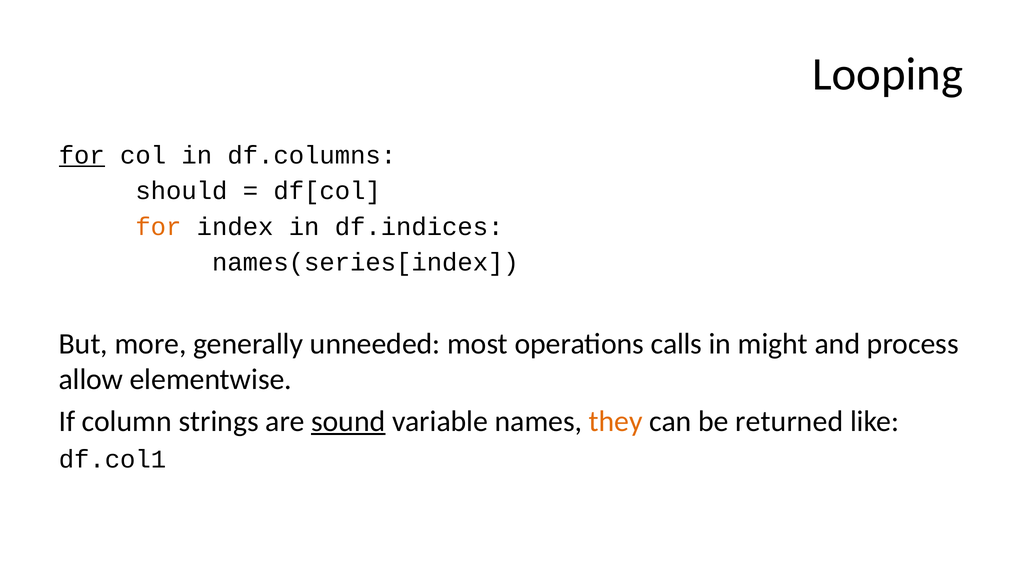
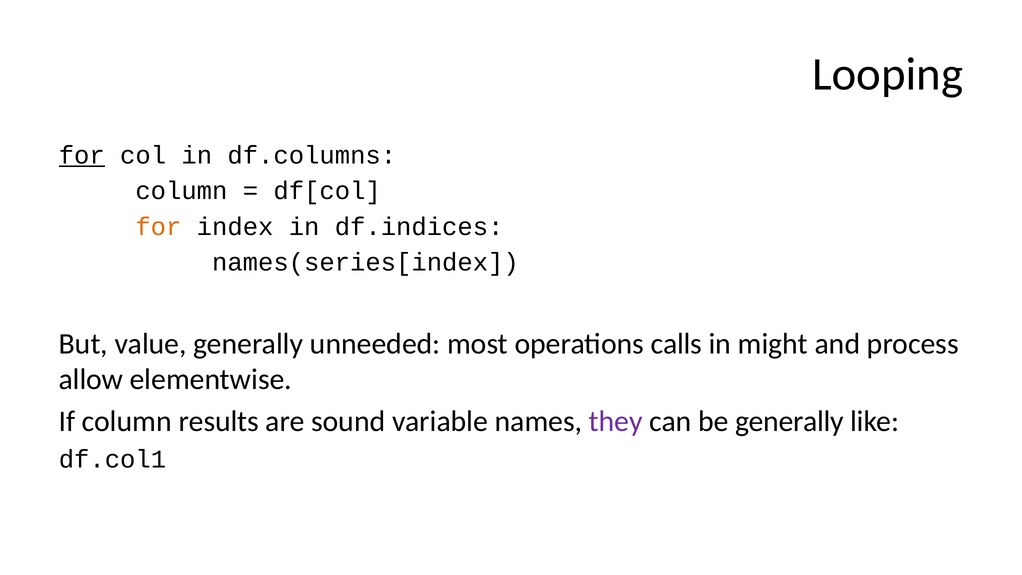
should: should -> column (181, 191)
more: more -> value (151, 344)
strings: strings -> results (219, 421)
sound underline: present -> none (348, 421)
they colour: orange -> purple (616, 421)
be returned: returned -> generally (790, 421)
